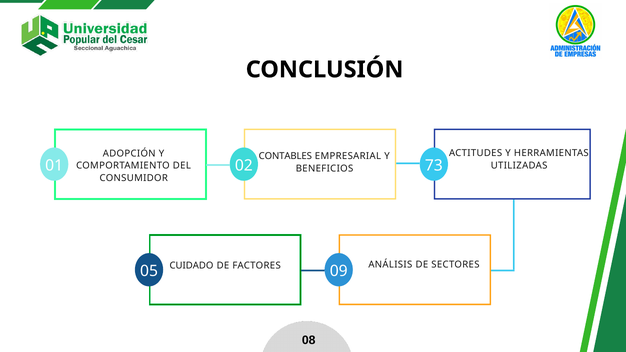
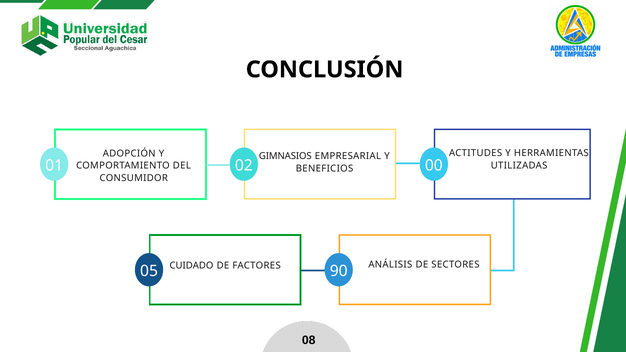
CONTABLES: CONTABLES -> GIMNASIOS (285, 156)
73: 73 -> 00 (434, 166)
09: 09 -> 90 (339, 271)
